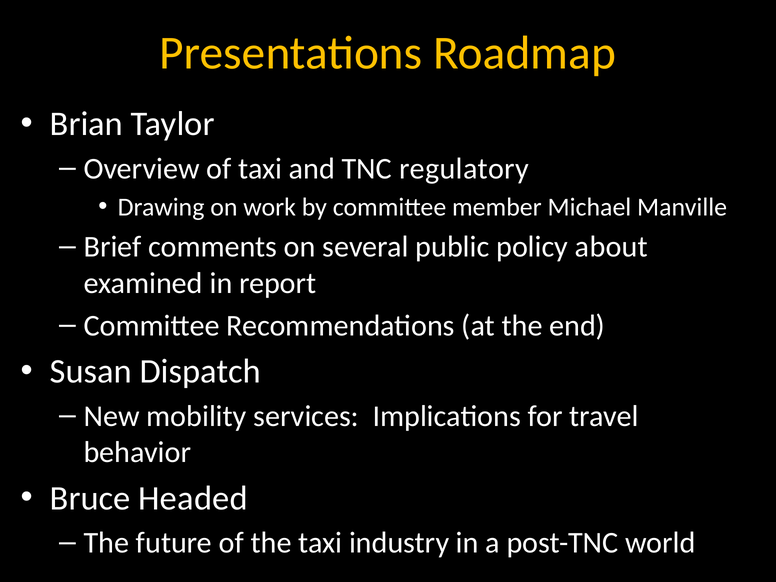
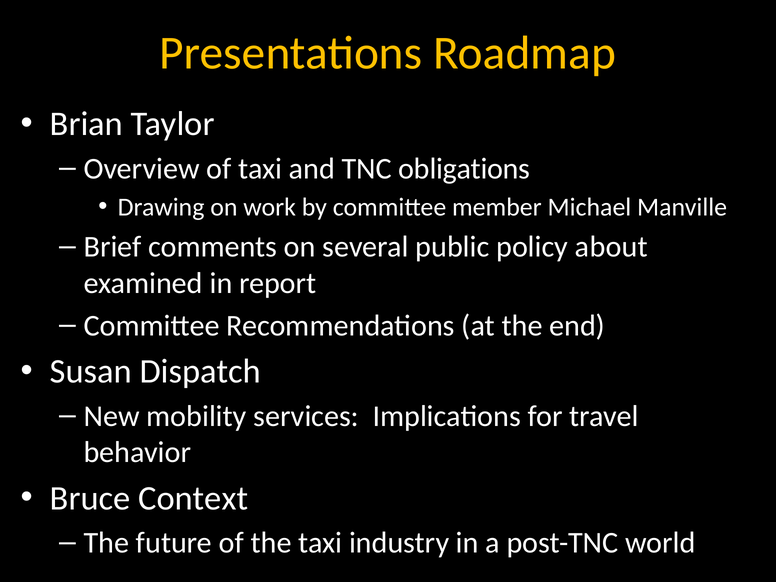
regulatory: regulatory -> obligations (464, 169)
Headed: Headed -> Context (193, 498)
